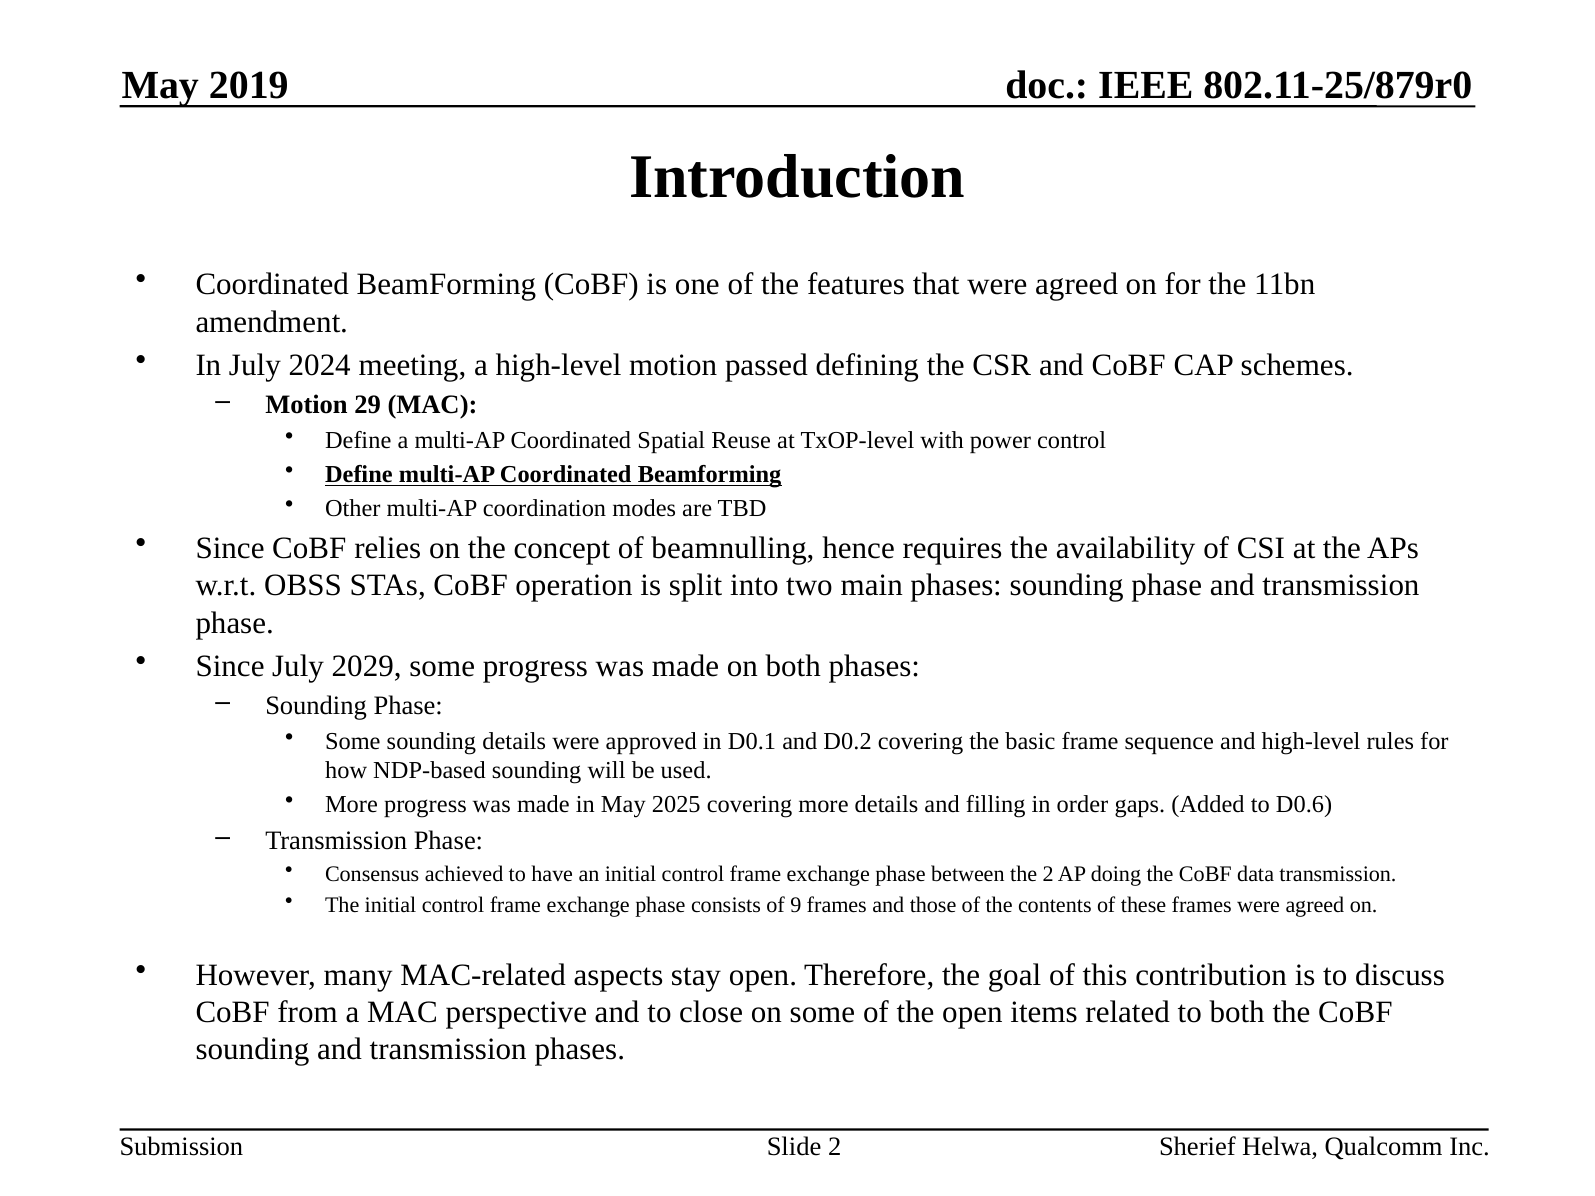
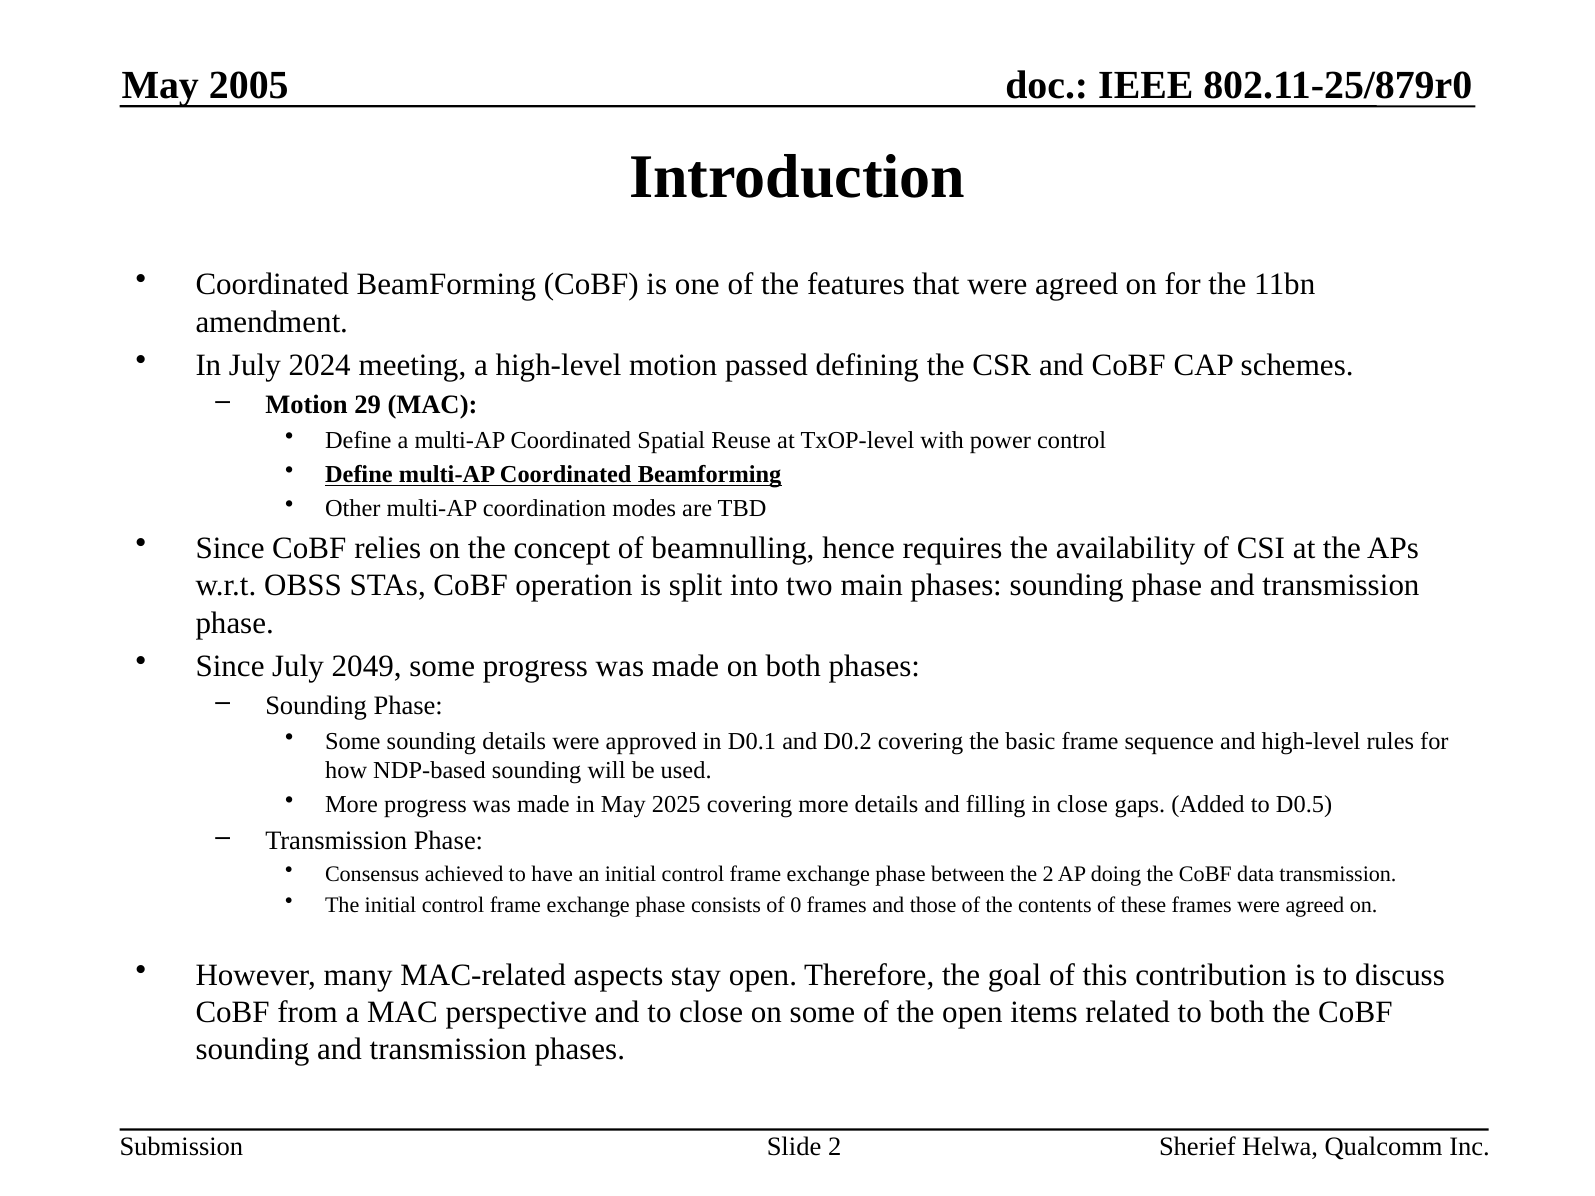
2019: 2019 -> 2005 (249, 85)
2029: 2029 -> 2049 (367, 667)
in order: order -> close (1082, 805)
D0.6: D0.6 -> D0.5 (1304, 805)
9: 9 -> 0 (796, 905)
